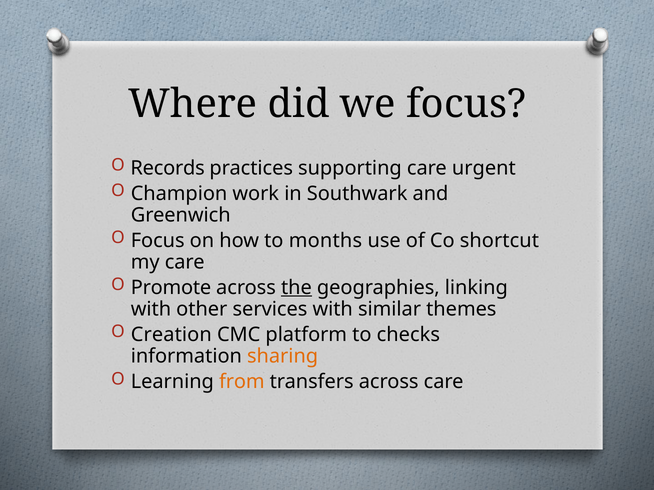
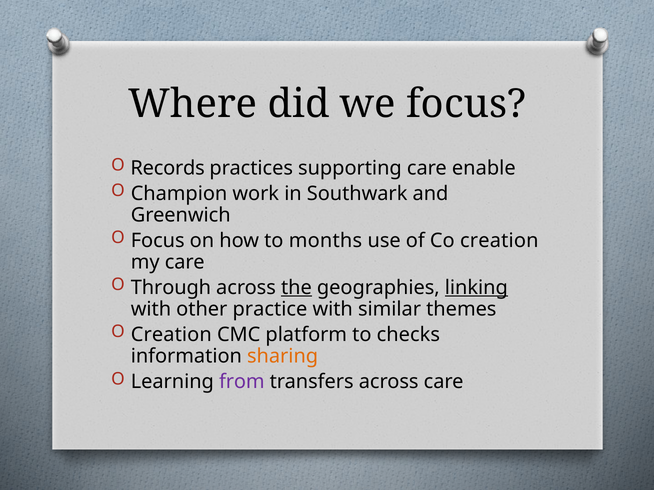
urgent: urgent -> enable (484, 168)
Co shortcut: shortcut -> creation (499, 241)
Promote: Promote -> Through (171, 288)
linking underline: none -> present (476, 288)
services: services -> practice (270, 309)
from colour: orange -> purple (242, 382)
